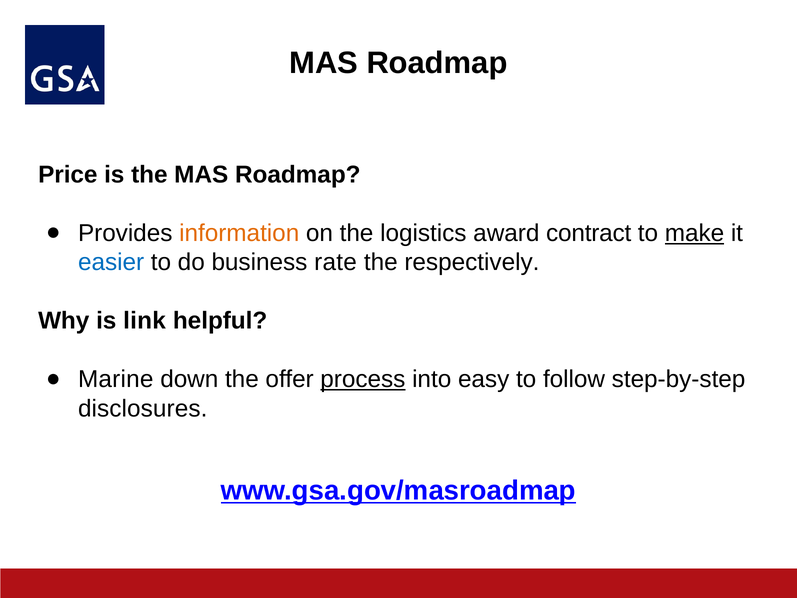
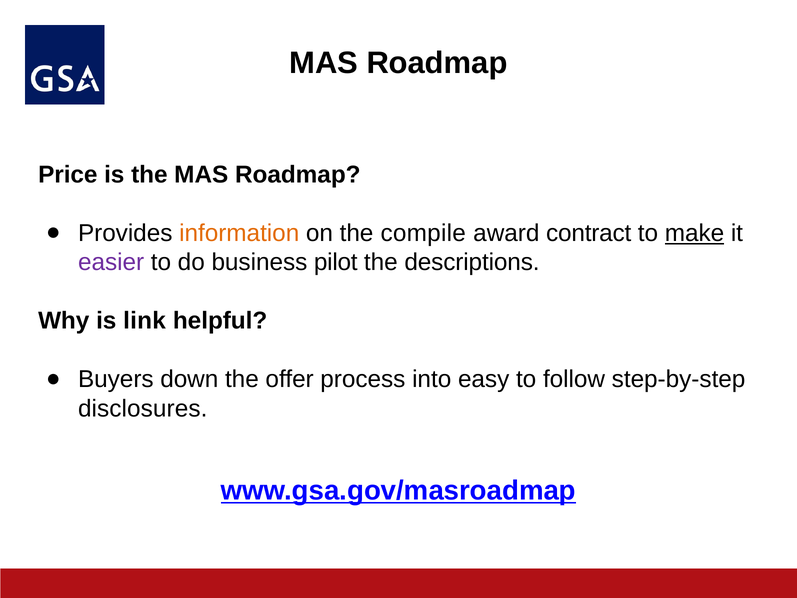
logistics: logistics -> compile (423, 233)
easier colour: blue -> purple (111, 262)
rate: rate -> pilot (336, 262)
respectively: respectively -> descriptions (472, 262)
Marine: Marine -> Buyers (116, 379)
process underline: present -> none (363, 379)
